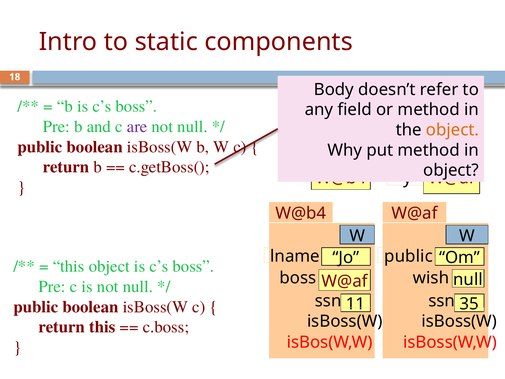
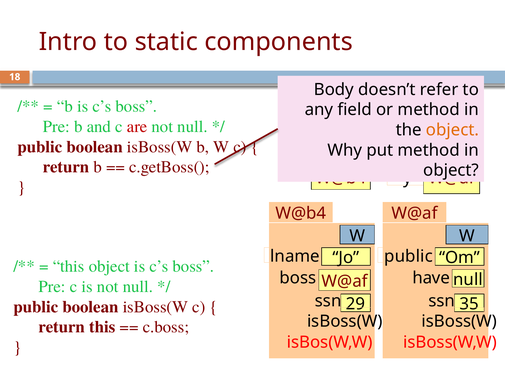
are colour: purple -> red (137, 127)
wish: wish -> have (431, 278)
11: 11 -> 29 (356, 304)
